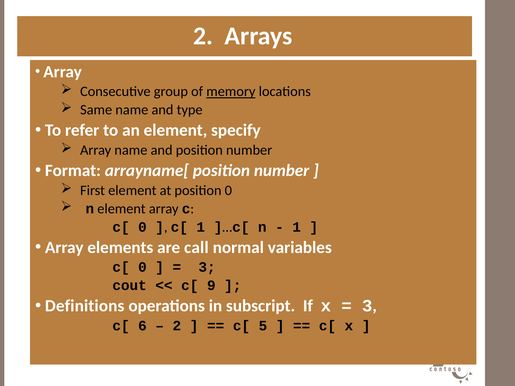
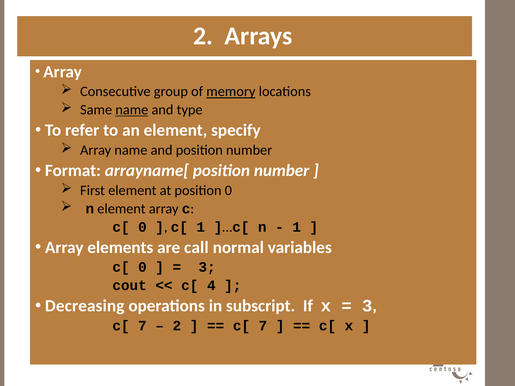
name underline: none -> present (132, 110)
9: 9 -> 4 (211, 286)
Definitions: Definitions -> Decreasing (85, 306)
6: 6 -> 7 (142, 326)
5: 5 -> 7 (263, 326)
